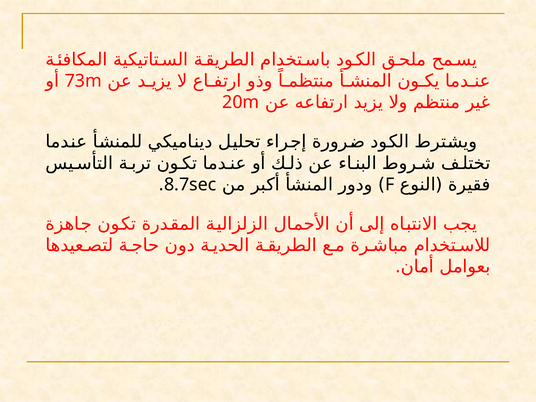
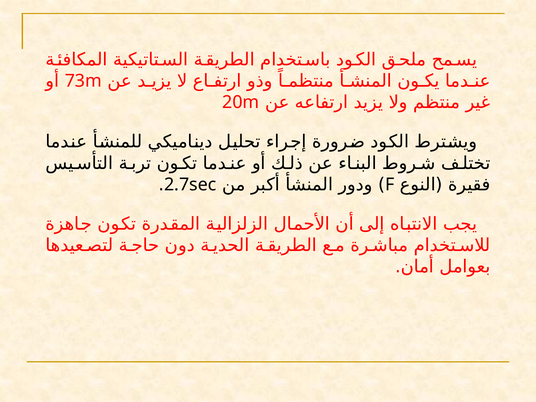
8.7sec: 8.7sec -> 2.7sec (190, 185)
